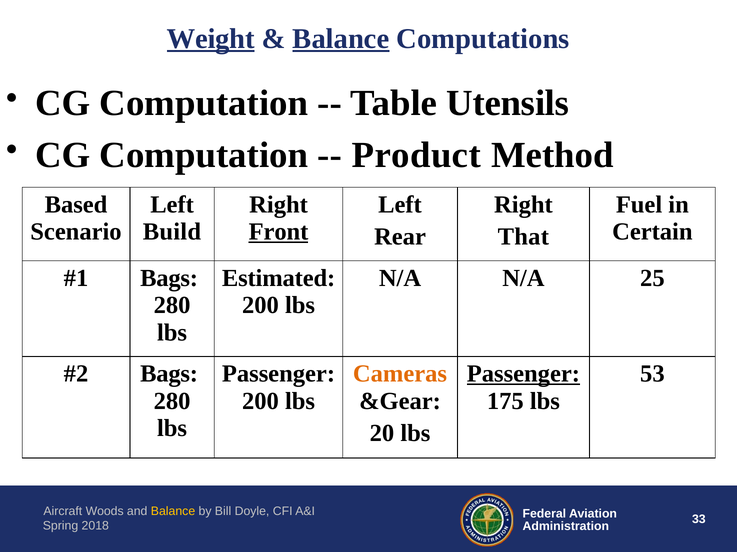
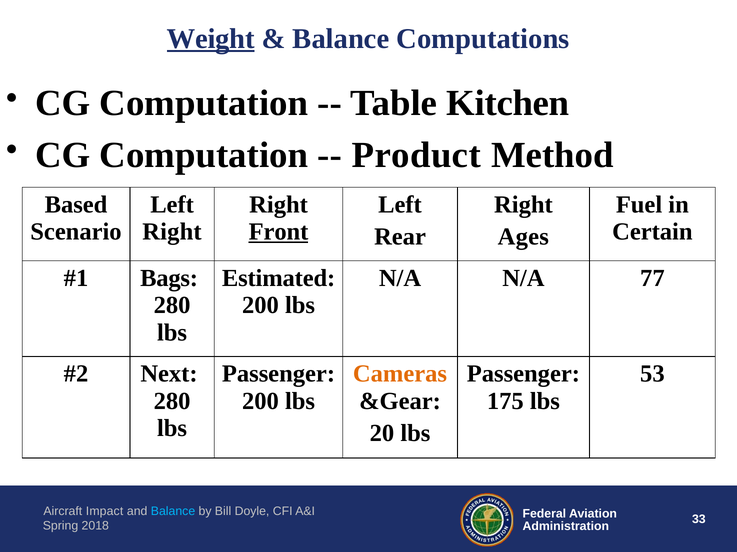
Balance underline: present -> none (341, 39)
Utensils: Utensils -> Kitchen (508, 103)
Build: Build -> Right (172, 232)
That: That -> Ages (523, 237)
25: 25 -> 77 (652, 279)
Bags: Bags -> Next (169, 374)
Passenger underline: present -> none (523, 374)
Woods: Woods -> Impact (105, 512)
Balance colour: yellow -> light blue (173, 512)
